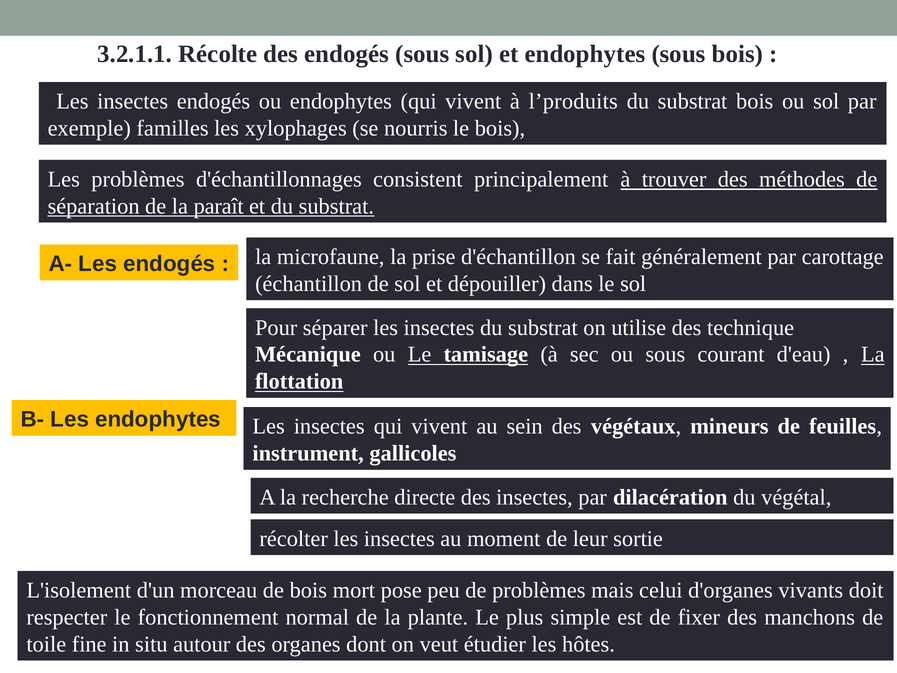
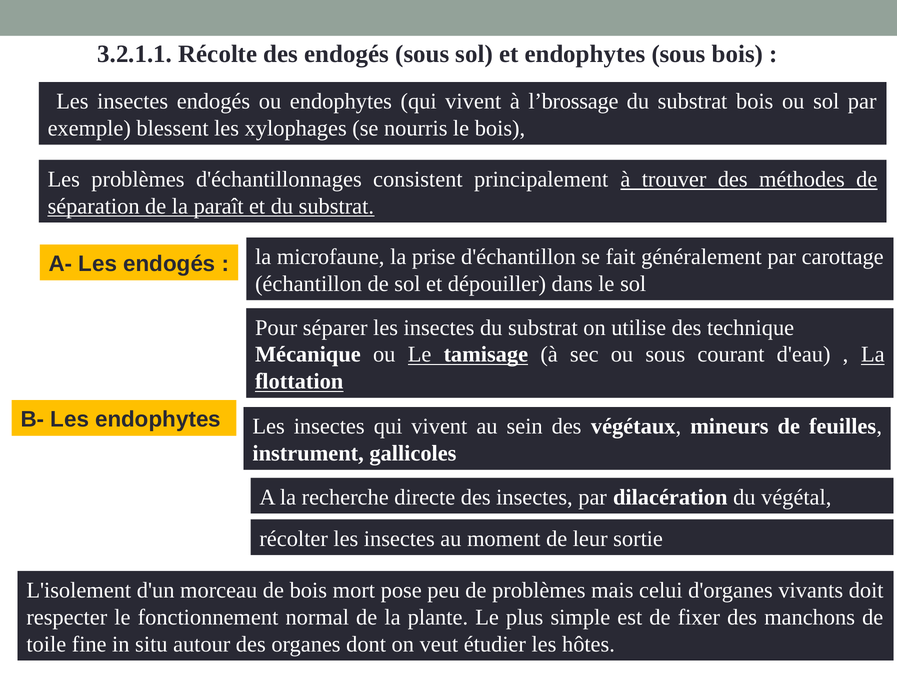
l’produits: l’produits -> l’brossage (573, 101)
familles: familles -> blessent (173, 128)
